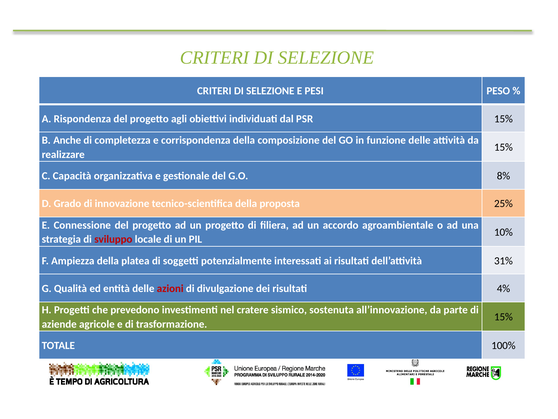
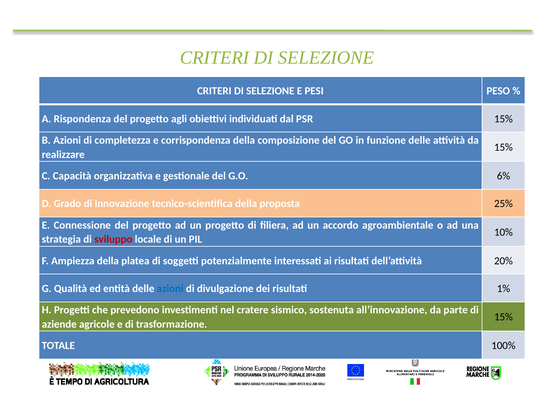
B Anche: Anche -> Azioni (67, 140)
8%: 8% -> 6% (504, 176)
31%: 31% -> 20% (503, 260)
azioni colour: red -> blue (170, 288)
4%: 4% -> 1% (504, 288)
